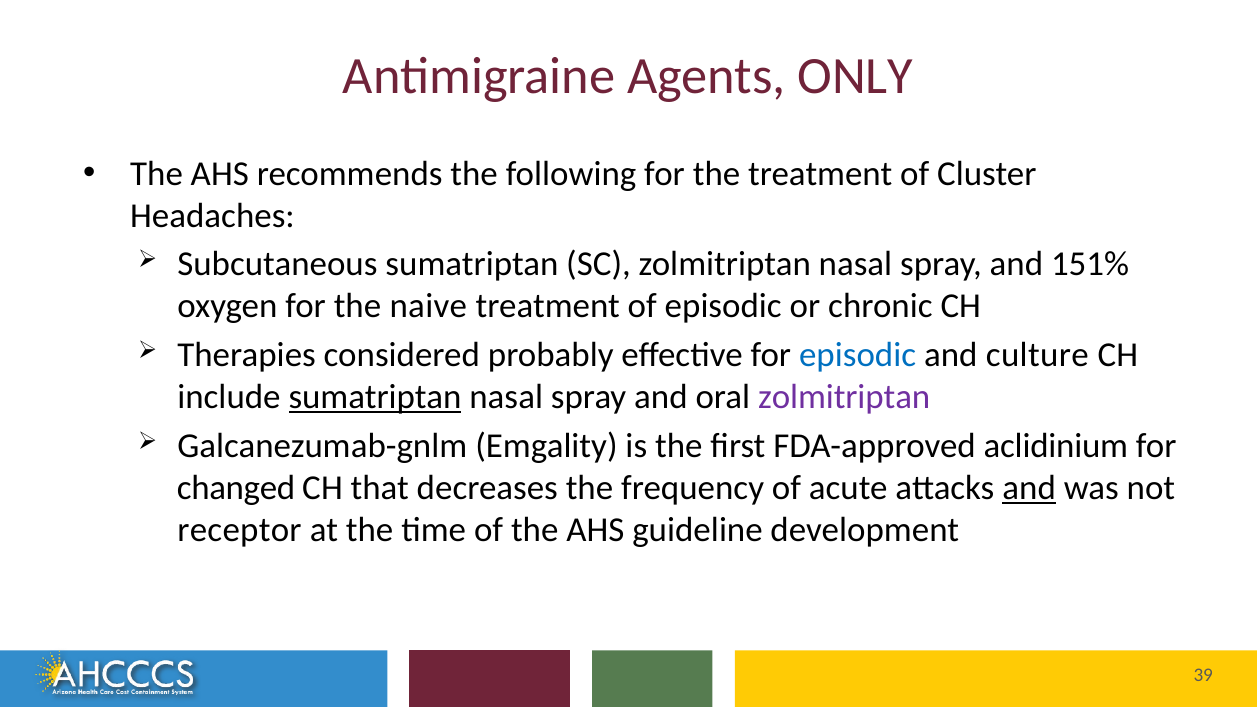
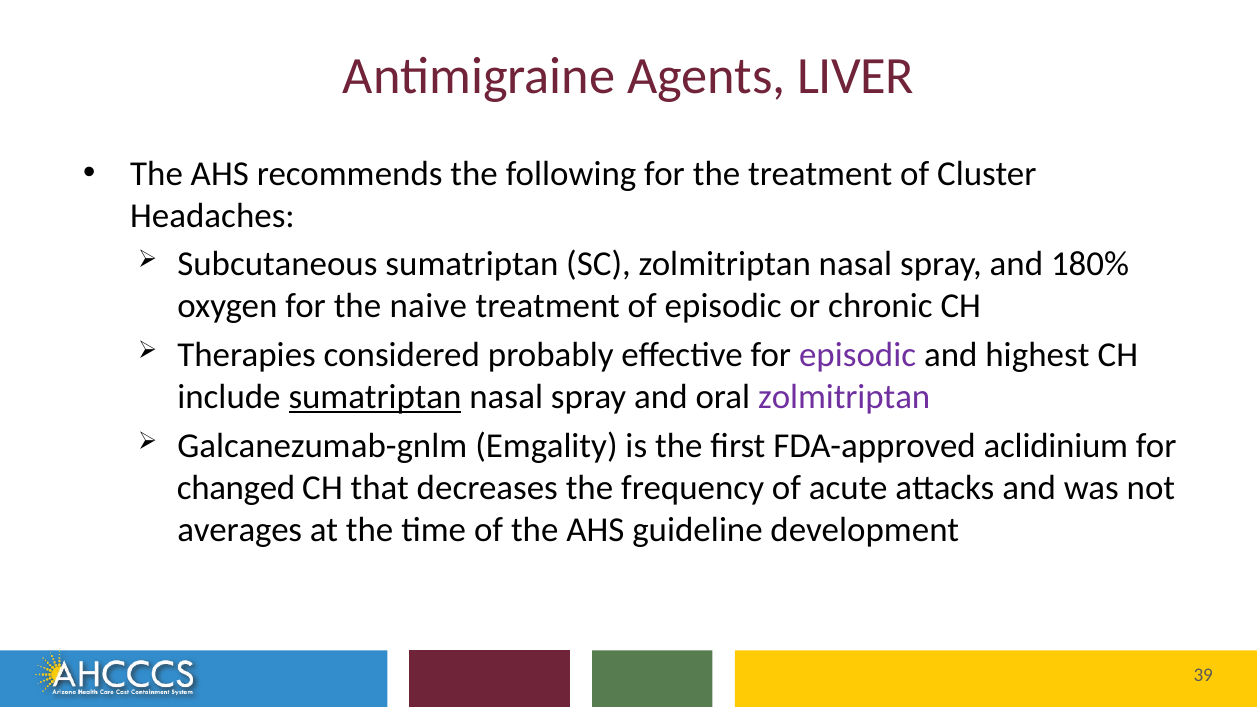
ONLY: ONLY -> LIVER (856, 76)
151%: 151% -> 180% (1090, 264)
episodic colour: blue -> purple (858, 355)
culture: culture -> highest (1037, 355)
and underline: present -> none (1029, 488)
receptor: receptor -> averages (240, 530)
